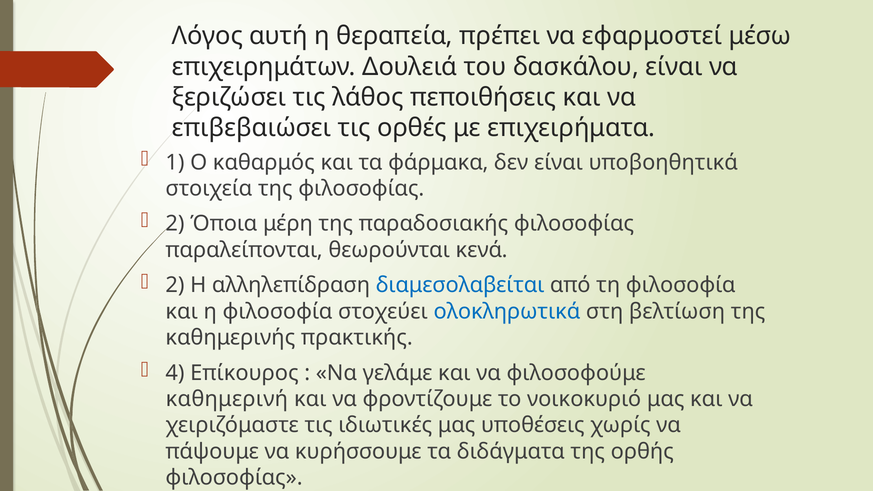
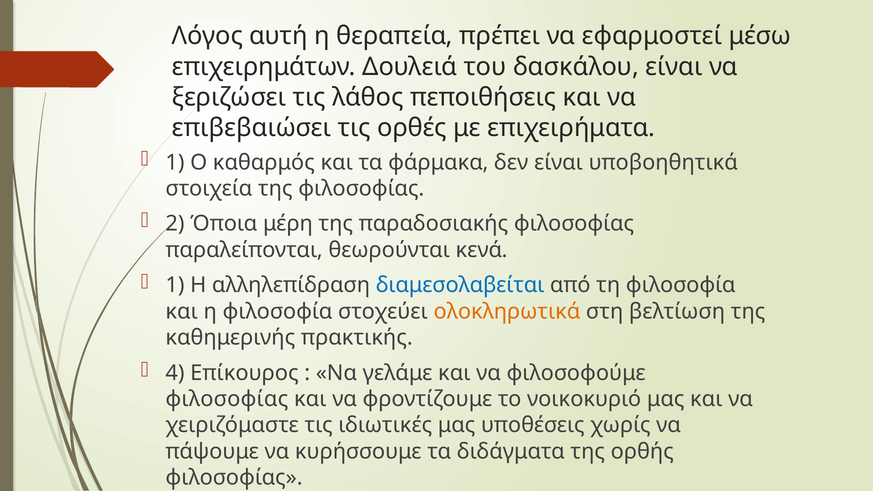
2: 2 -> 1 (175, 285)
ολοκληρωτικά colour: blue -> orange (507, 311)
καθημερινή: καθημερινή -> φιλοσοφίας (227, 399)
